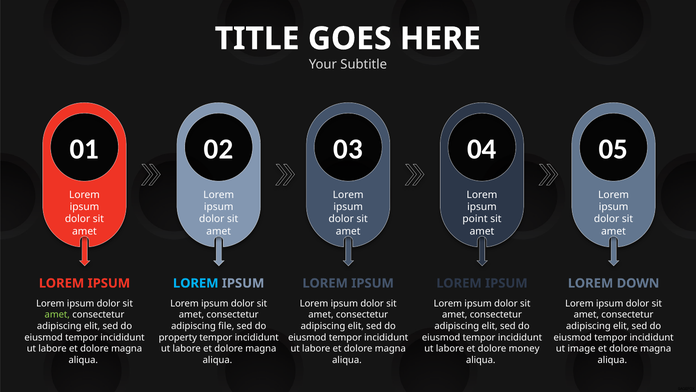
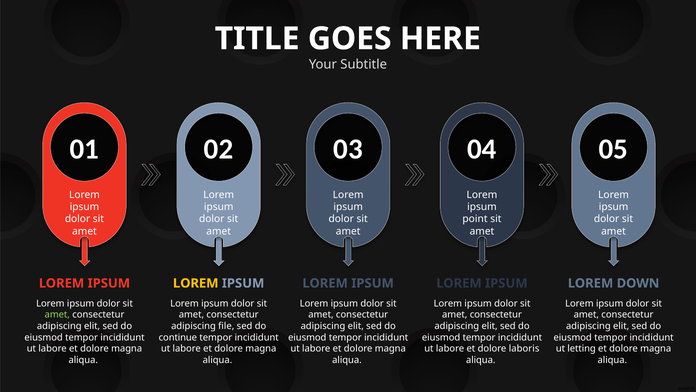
LOREM colour: light blue -> yellow (196, 283)
property: property -> continue (178, 337)
money: money -> laboris (524, 348)
image: image -> letting (582, 348)
